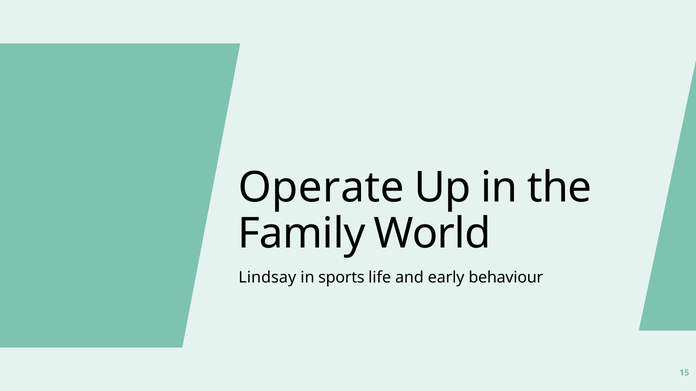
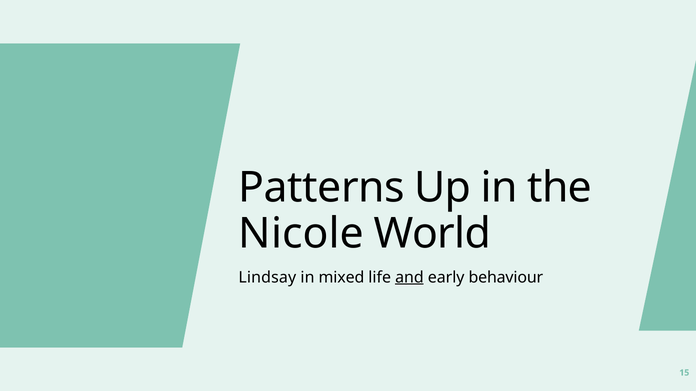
Operate: Operate -> Patterns (322, 188)
Family: Family -> Nicole (301, 234)
sports: sports -> mixed (341, 278)
and underline: none -> present (409, 278)
